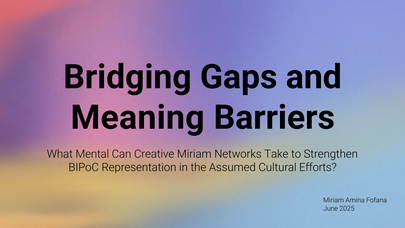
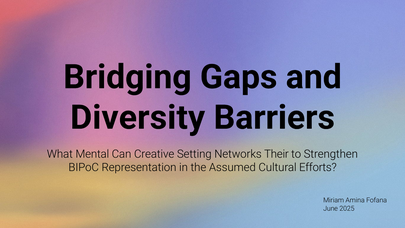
Meaning: Meaning -> Diversity (138, 118)
Creative Miriam: Miriam -> Setting (194, 154)
Take: Take -> Their (276, 154)
